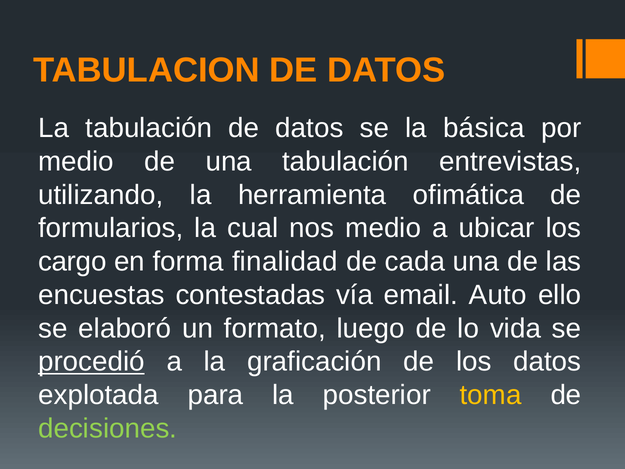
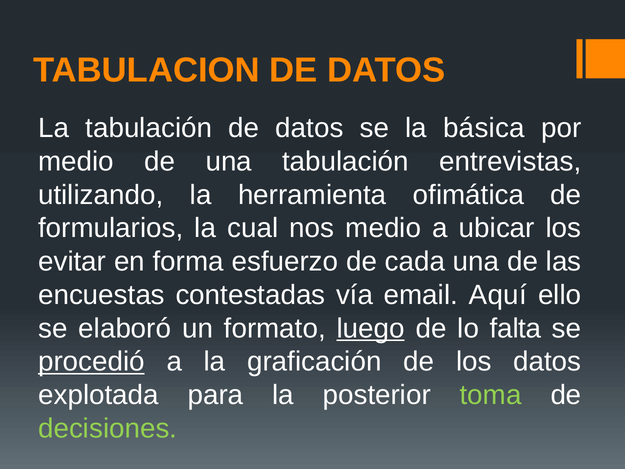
cargo: cargo -> evitar (72, 262)
finalidad: finalidad -> esfuerzo (285, 262)
Auto: Auto -> Aquí (498, 295)
luego underline: none -> present (371, 328)
vida: vida -> falta (516, 328)
toma colour: yellow -> light green (491, 395)
